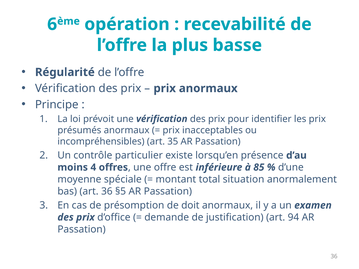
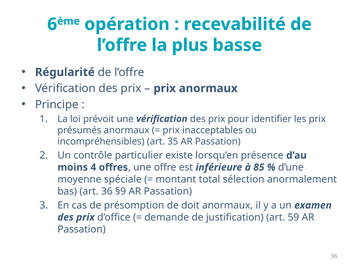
situation: situation -> sélection (244, 179)
§5: §5 -> §9 (121, 191)
94: 94 -> 59 (293, 217)
